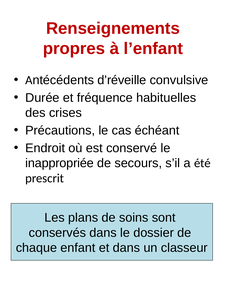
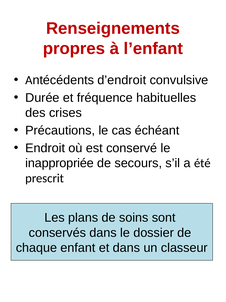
d’réveille: d’réveille -> d’endroit (122, 80)
